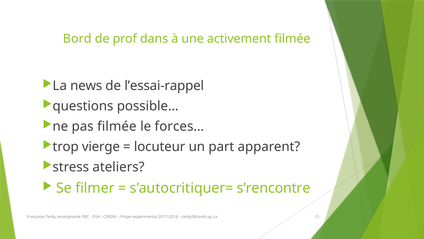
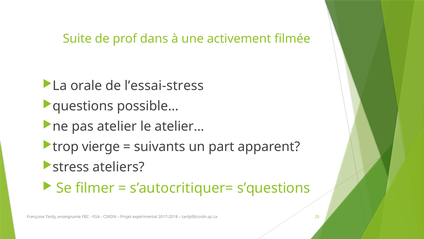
Bord: Bord -> Suite (77, 39)
news: news -> orale (86, 86)
l’essai-rappel: l’essai-rappel -> l’essai-stress (164, 86)
pas filmée: filmée -> atelier (117, 126)
forces…: forces… -> atelier… (179, 126)
locuteur: locuteur -> suivants (160, 147)
s’rencontre: s’rencontre -> s’questions (274, 188)
